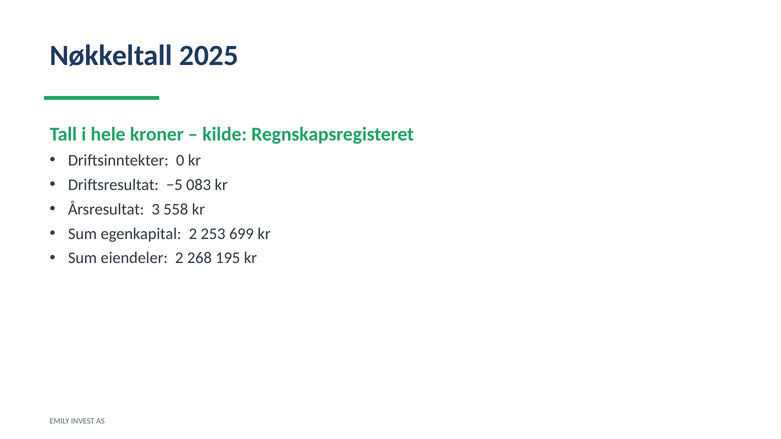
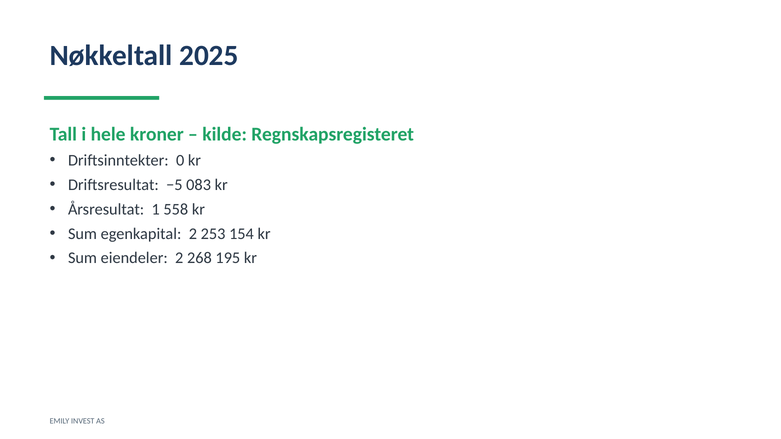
3: 3 -> 1 (156, 209)
699: 699 -> 154 (241, 234)
